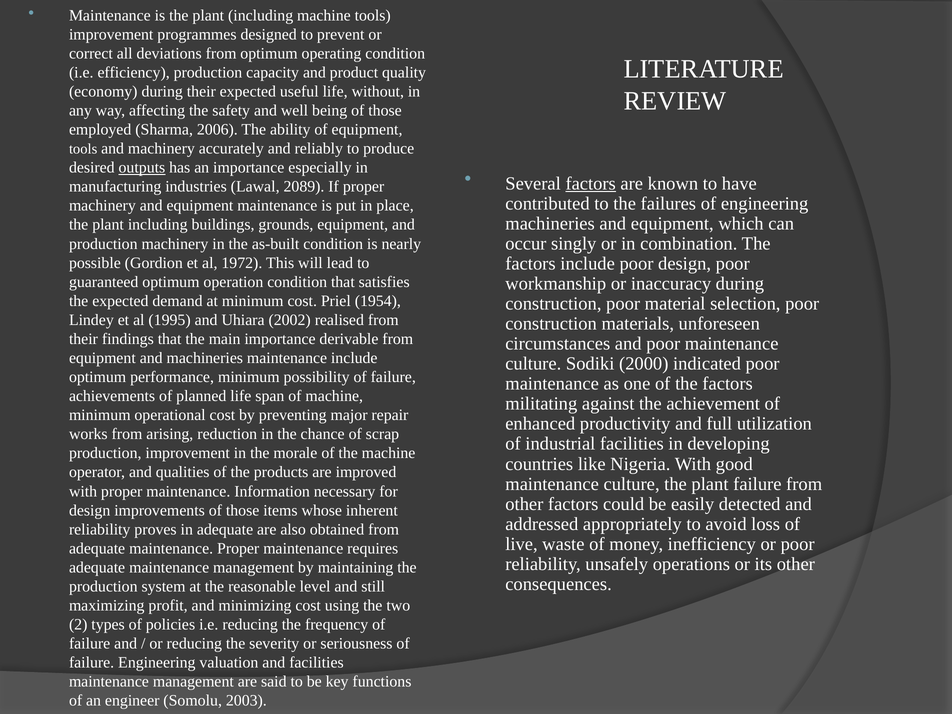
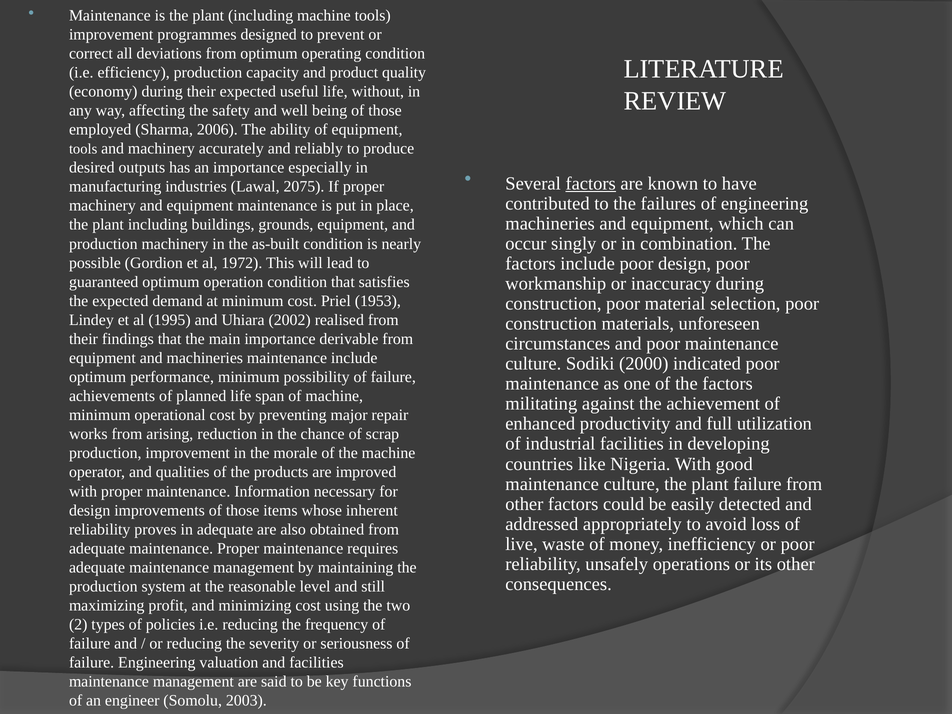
outputs underline: present -> none (142, 168)
2089: 2089 -> 2075 (304, 187)
1954: 1954 -> 1953 (378, 301)
